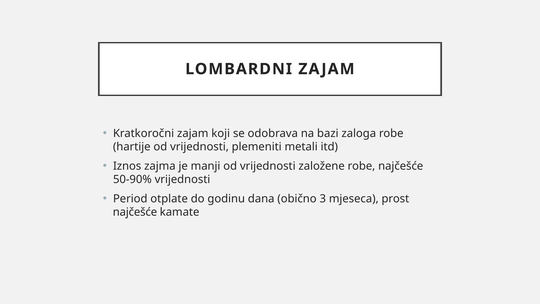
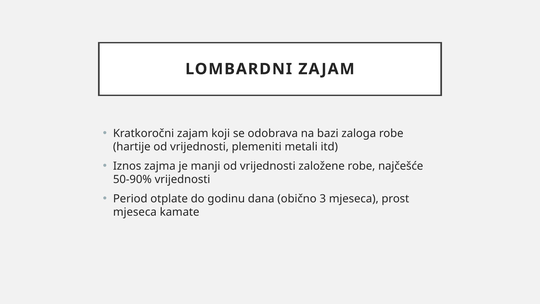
najčešće: najčešće -> mjeseca (135, 212)
